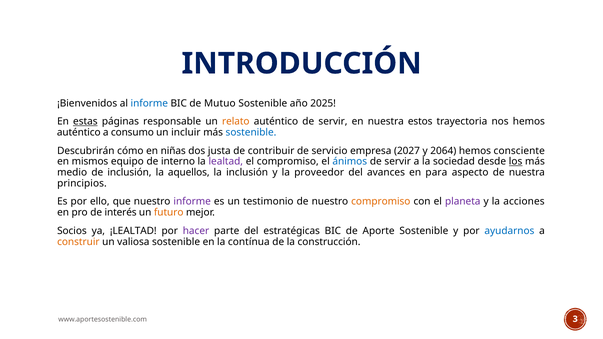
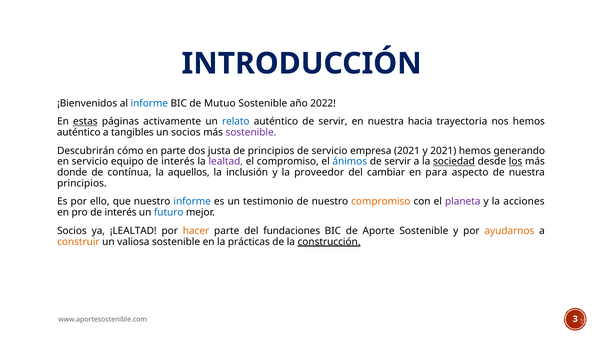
2025: 2025 -> 2022 (323, 103)
responsable: responsable -> activamente (172, 122)
relato colour: orange -> blue (236, 122)
estos: estos -> hacia (420, 122)
consumo: consumo -> tangibles (132, 133)
un incluir: incluir -> socios (186, 133)
sostenible colour: blue -> purple (251, 133)
en niñas: niñas -> parte (173, 151)
de contribuir: contribuir -> principios (271, 151)
empresa 2027: 2027 -> 2021 (407, 151)
y 2064: 2064 -> 2021 (443, 151)
consciente: consciente -> generando (519, 151)
en mismos: mismos -> servicio (90, 162)
equipo de interno: interno -> interés (178, 162)
sociedad underline: none -> present (454, 162)
medio: medio -> donde (72, 173)
de inclusión: inclusión -> contínua (129, 173)
avances: avances -> cambiar (386, 173)
informe colour: purple -> blue (192, 202)
futuro colour: orange -> blue (169, 213)
hacer colour: purple -> orange (196, 231)
estratégicas: estratégicas -> fundaciones (292, 231)
ayudarnos colour: blue -> orange (509, 231)
contínua: contínua -> prácticas (249, 242)
construcción underline: none -> present (329, 242)
